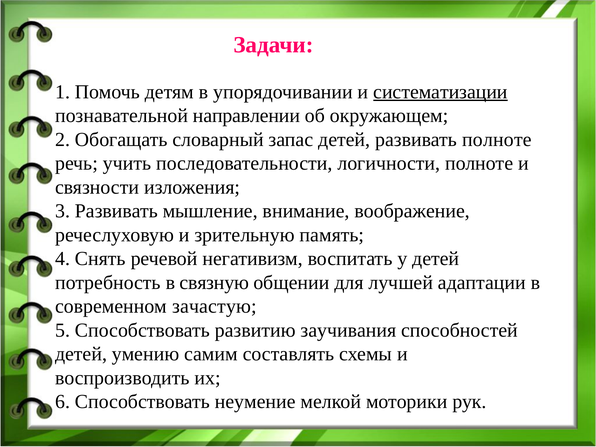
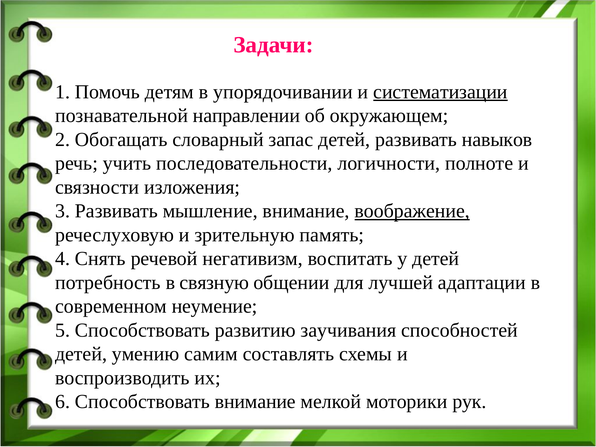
развивать полноте: полноте -> навыков (497, 140)
воображение underline: none -> present (412, 211)
зачастую: зачастую -> неумение (215, 306)
Способствовать неумение: неумение -> внимание (255, 402)
